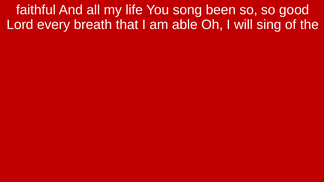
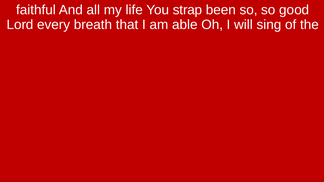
song: song -> strap (188, 10)
